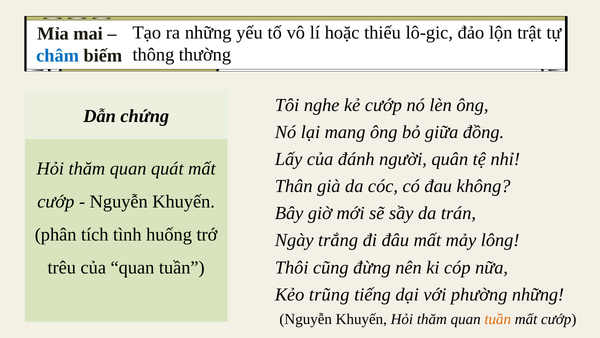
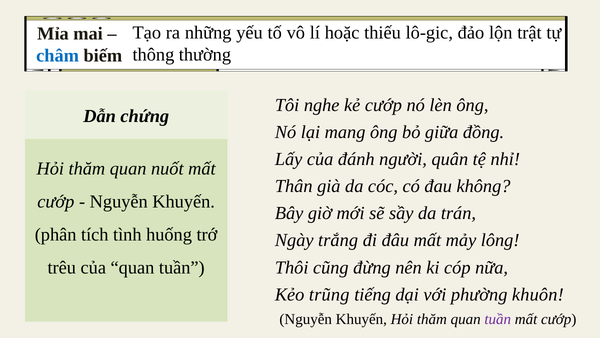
quát: quát -> nuốt (167, 168)
phường những: những -> khuôn (538, 294)
tuần colour: orange -> purple (498, 319)
